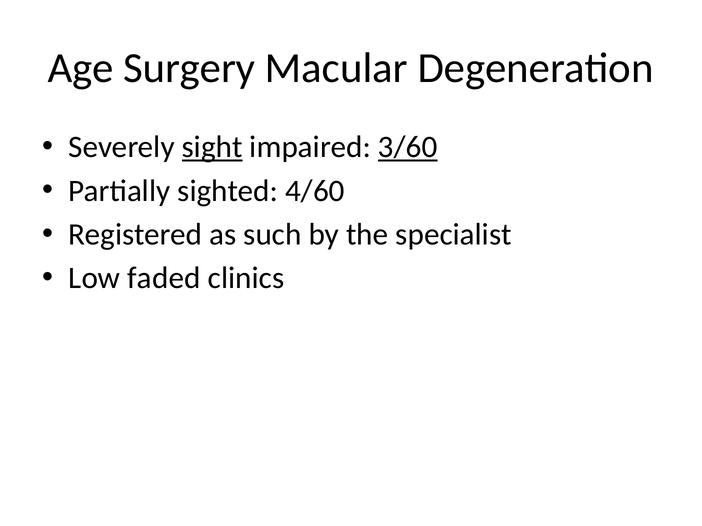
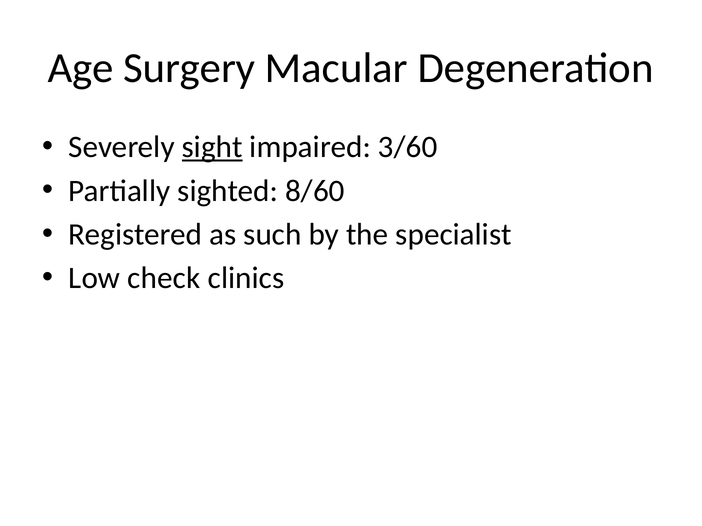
3/60 underline: present -> none (408, 147)
4/60: 4/60 -> 8/60 (315, 191)
faded: faded -> check (164, 278)
